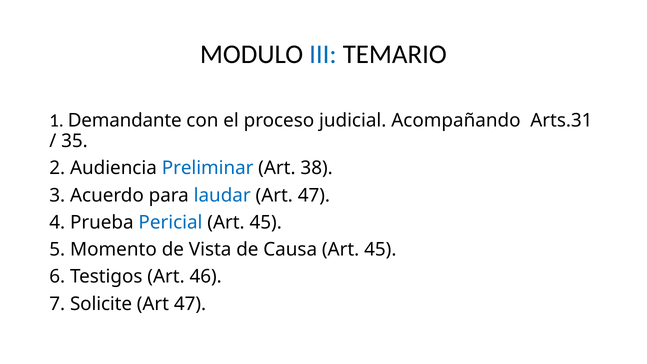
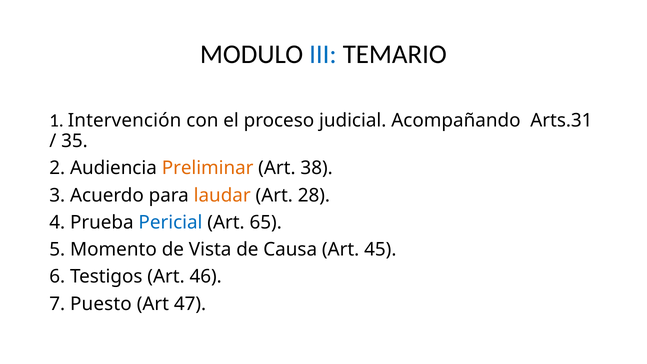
Demandante: Demandante -> Intervención (125, 121)
Preliminar colour: blue -> orange (208, 168)
laudar colour: blue -> orange (222, 195)
47: 47 -> 28 (314, 195)
45: 45 -> 65 (266, 222)
Solicite: Solicite -> Puesto (101, 304)
